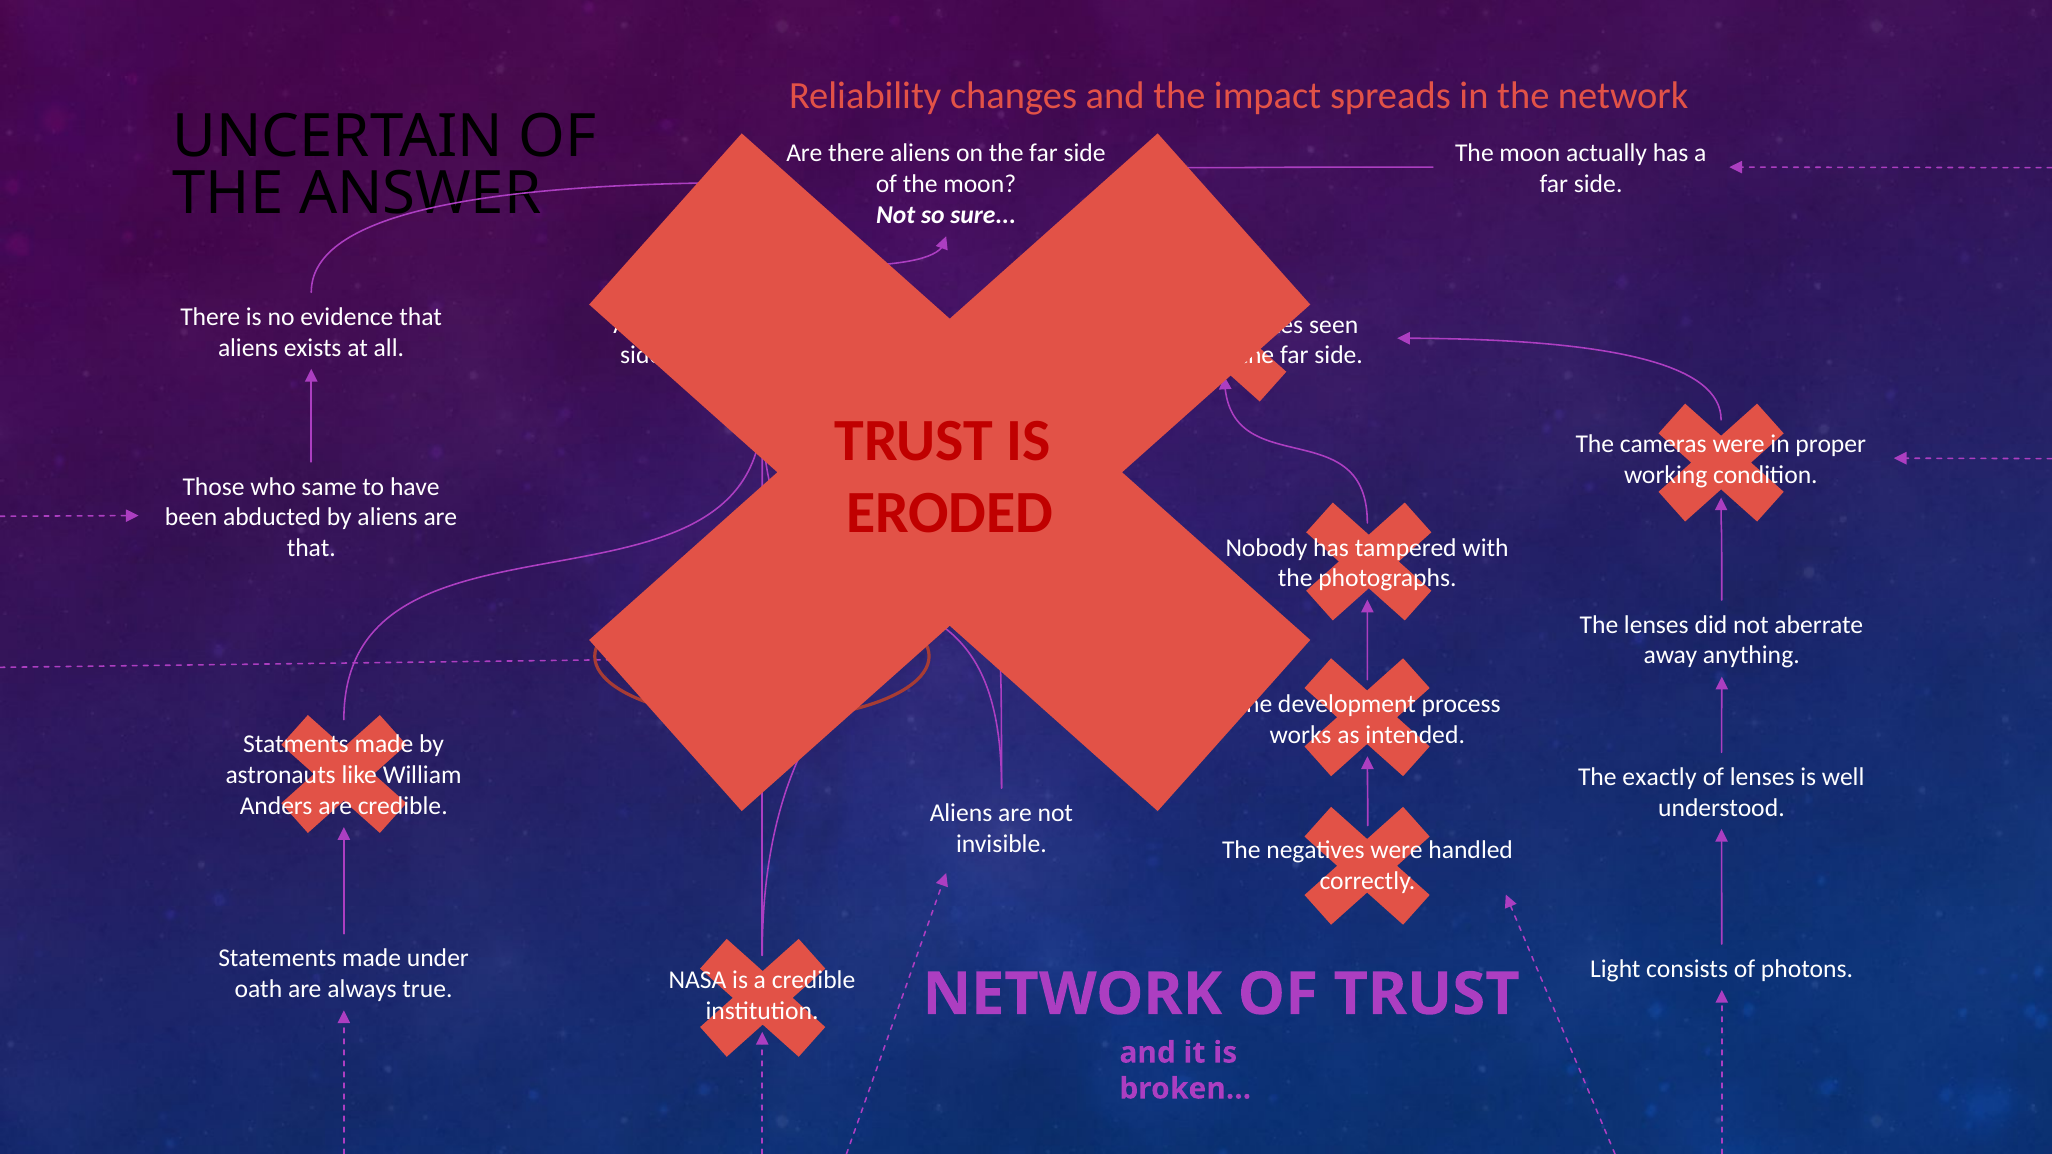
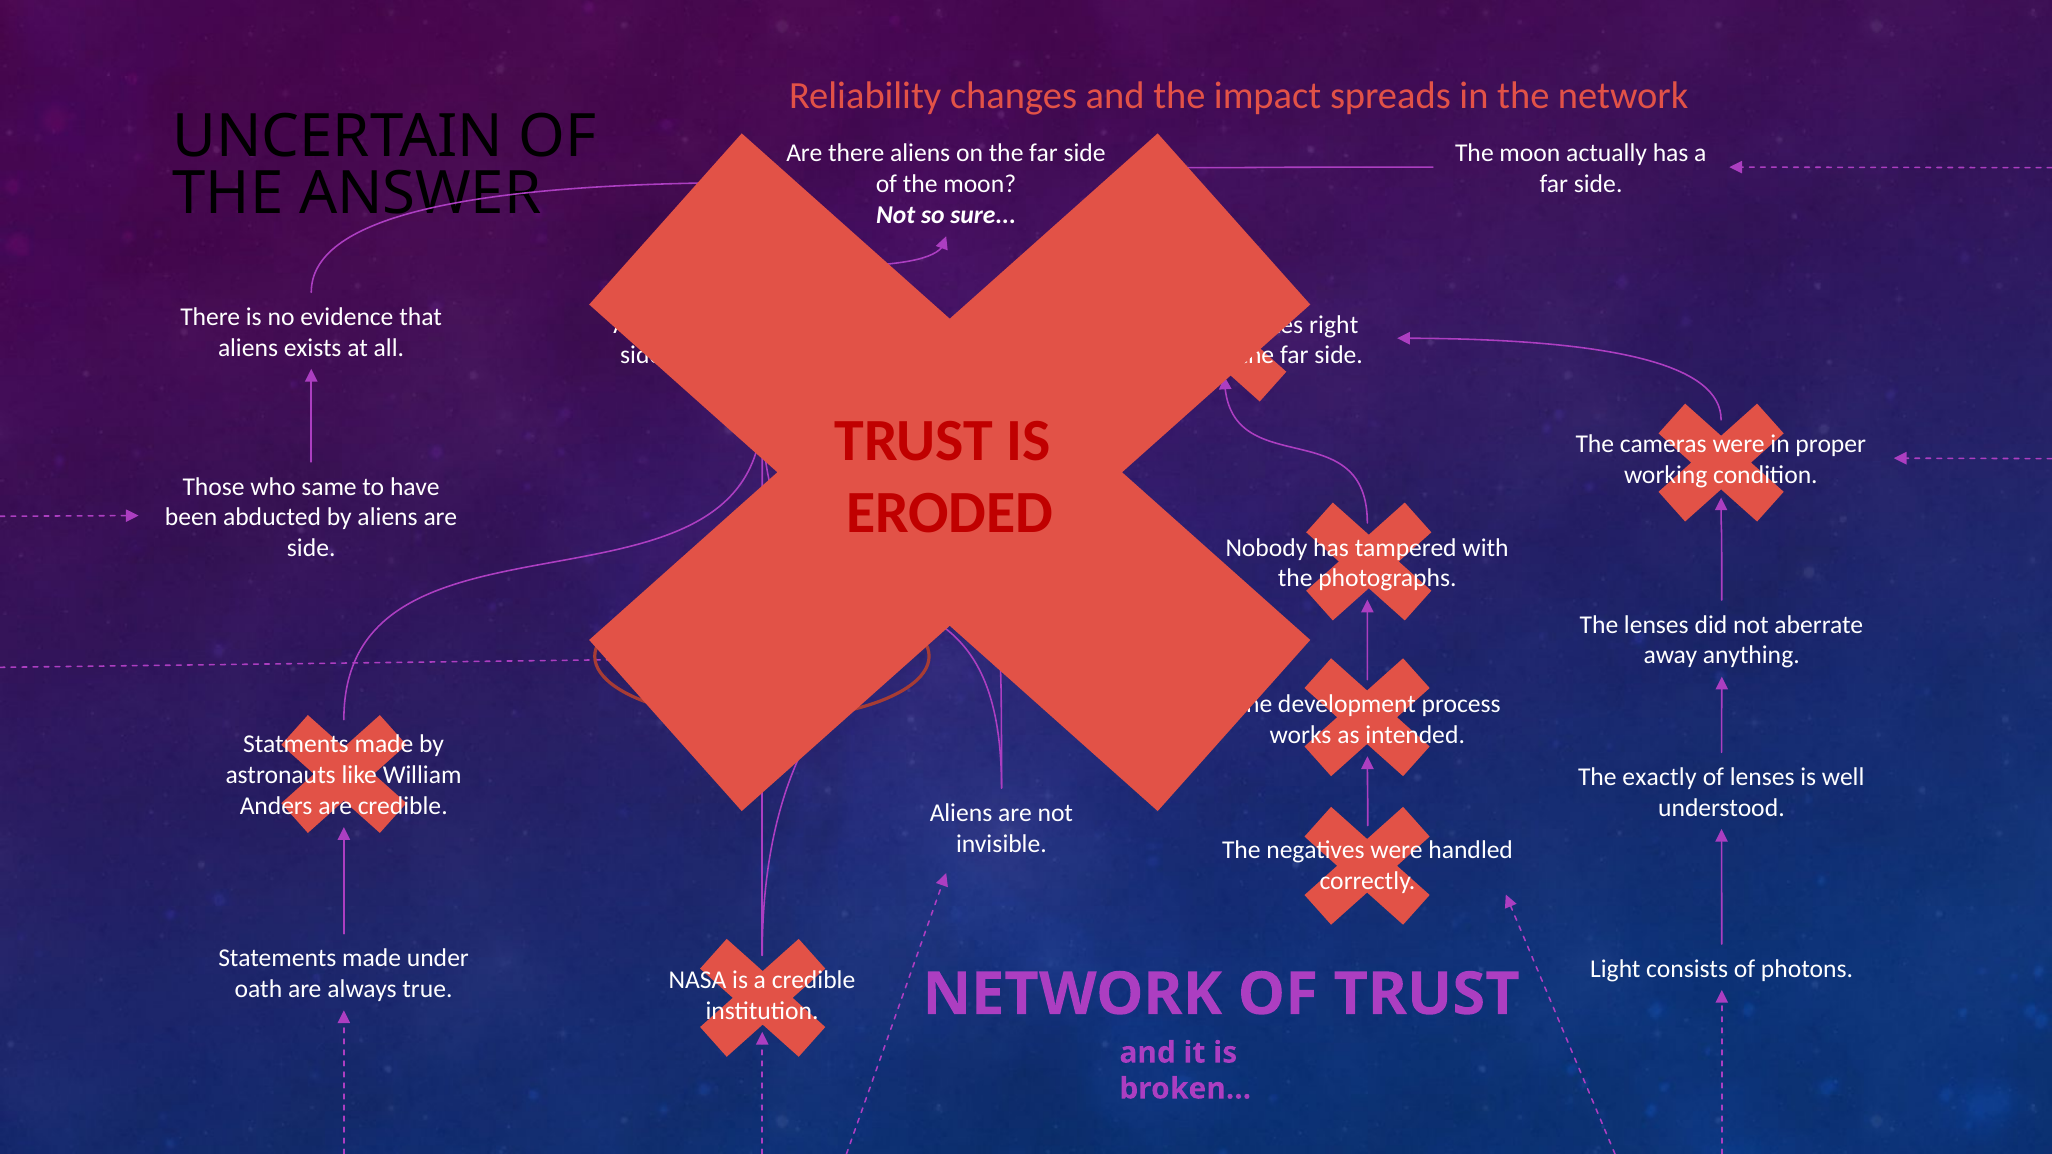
seen: seen -> right (1334, 325)
that: that -> side (311, 548)
